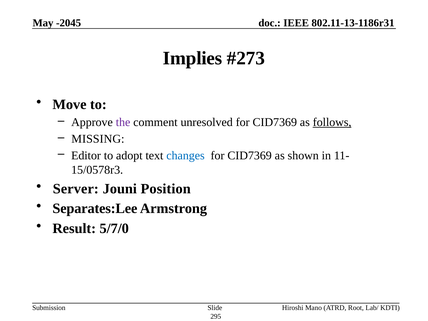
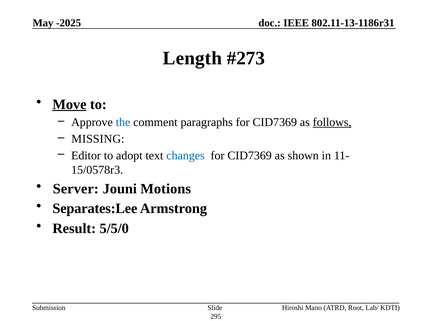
-2045: -2045 -> -2025 (69, 23)
Implies: Implies -> Length (192, 58)
Move underline: none -> present (69, 104)
the colour: purple -> blue (123, 122)
unresolved: unresolved -> paragraphs (207, 122)
Position: Position -> Motions (166, 189)
5/7/0: 5/7/0 -> 5/5/0 (114, 229)
